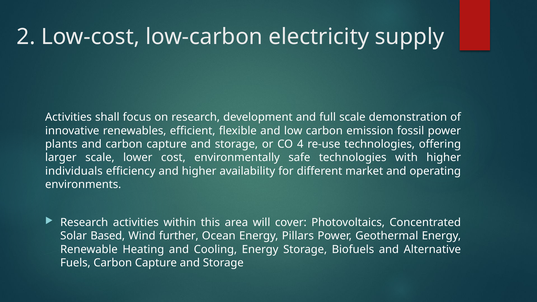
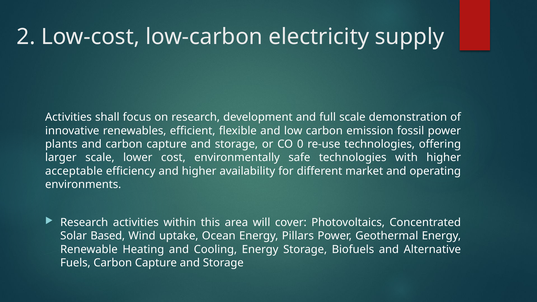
4: 4 -> 0 (300, 144)
individuals: individuals -> acceptable (74, 171)
further: further -> uptake (179, 236)
